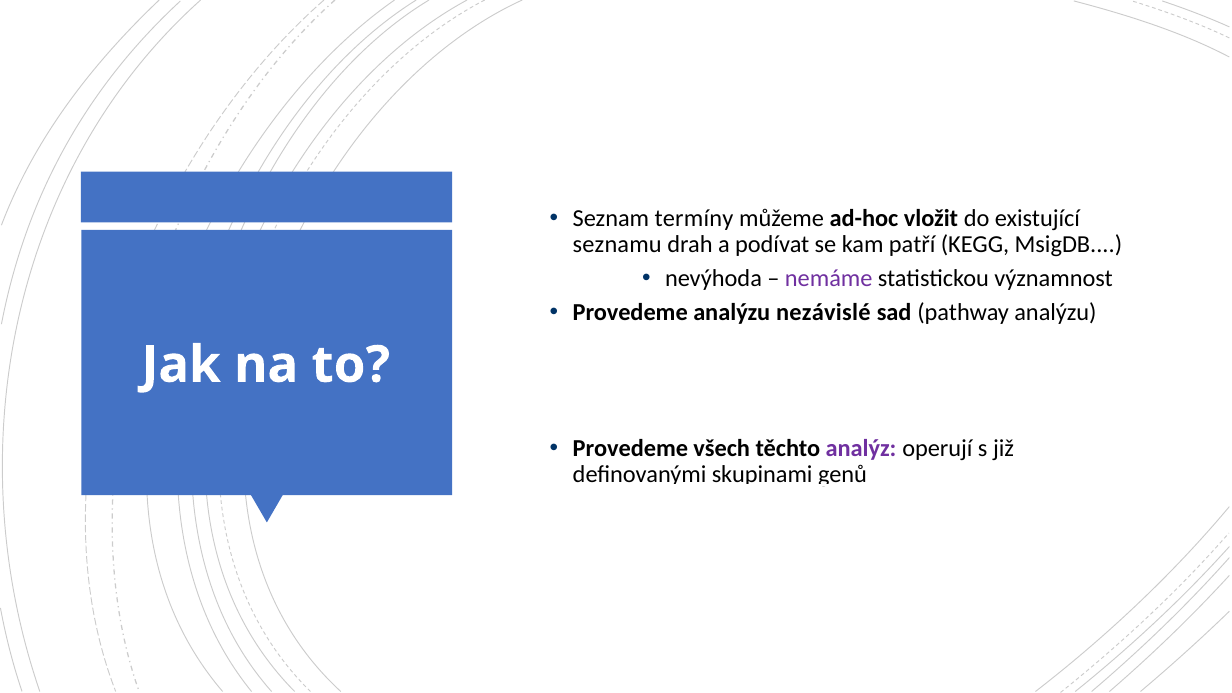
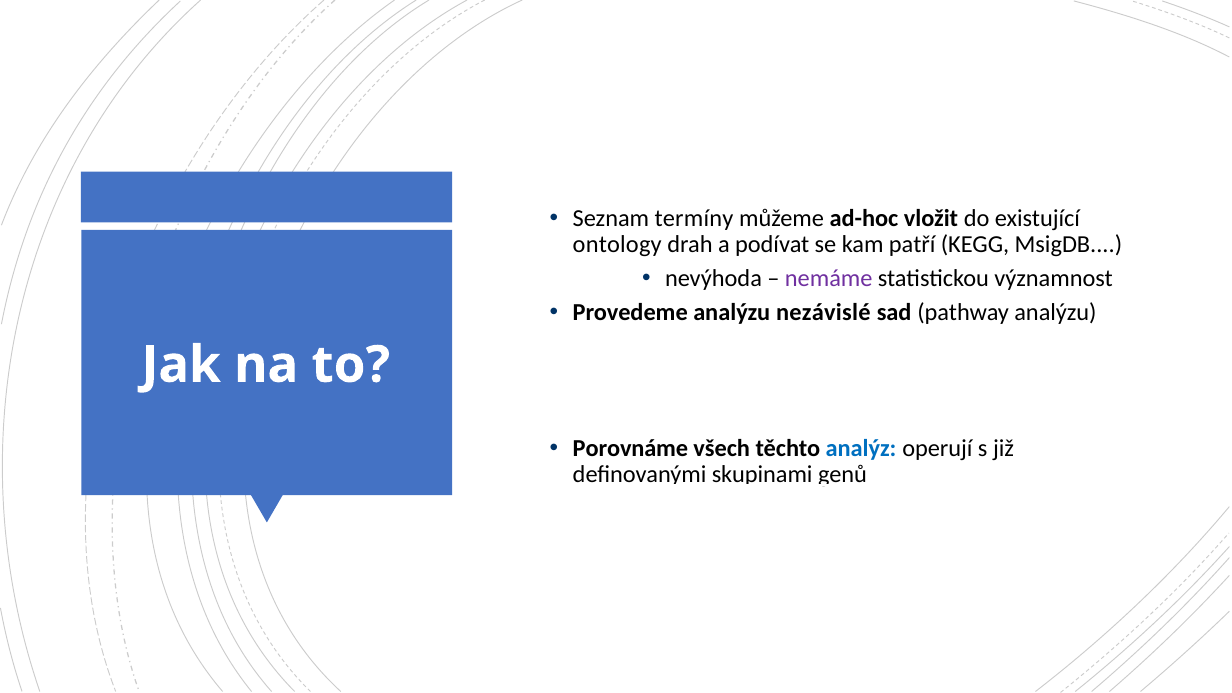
seznamu: seznamu -> ontology (617, 244)
Provedeme: Provedeme -> Porovnáme (630, 448)
analýz colour: purple -> blue (861, 448)
